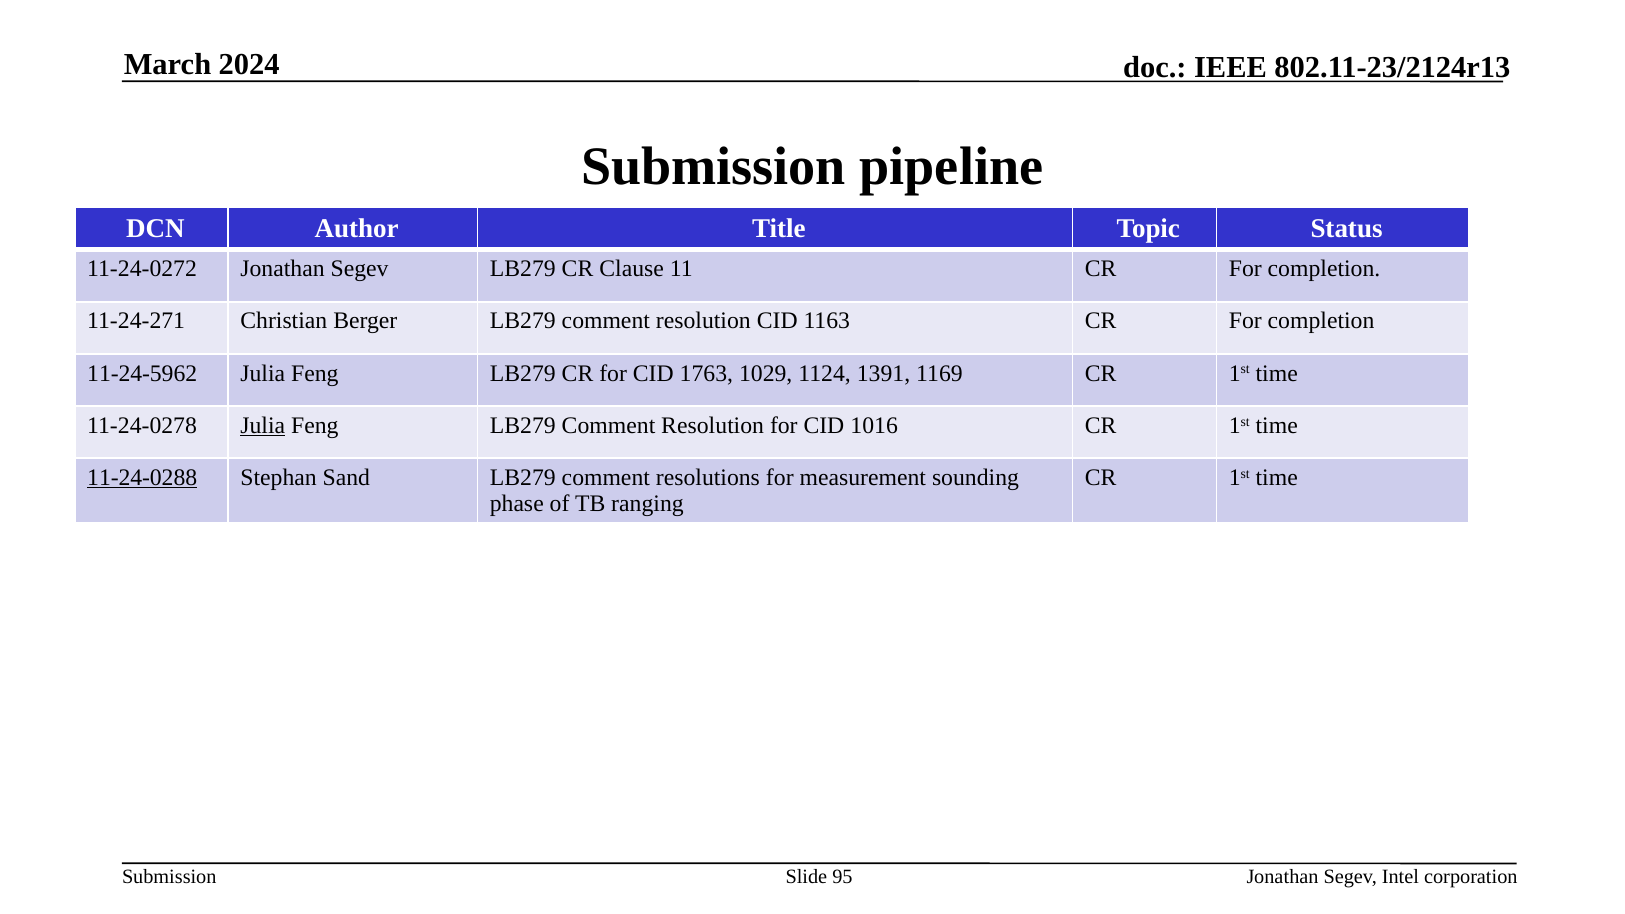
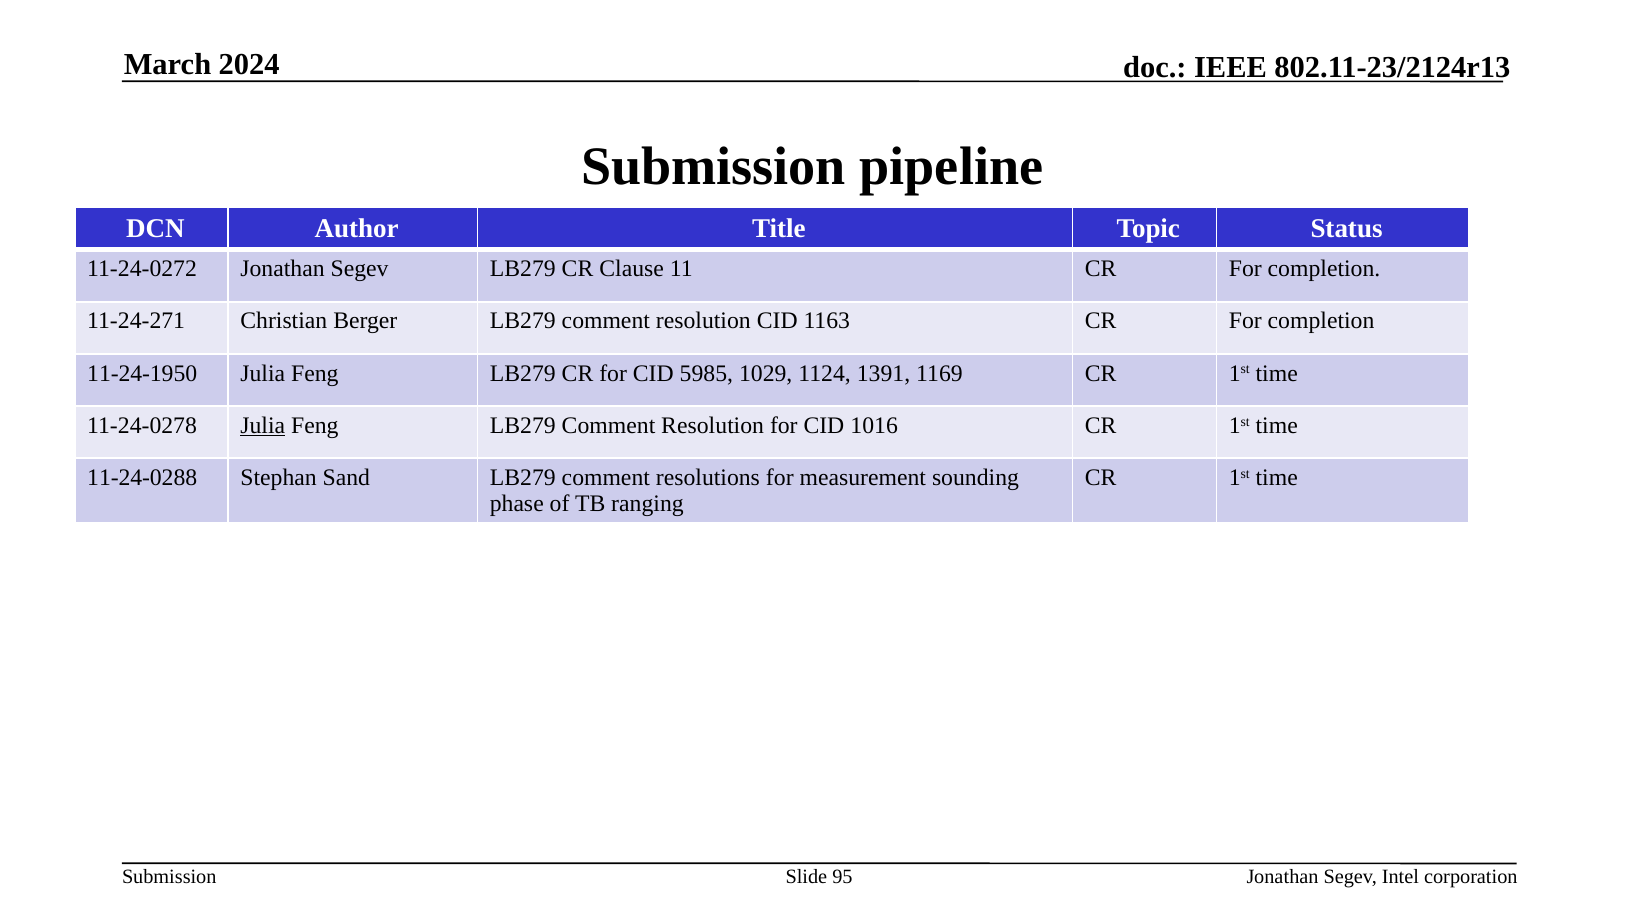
11-24-5962: 11-24-5962 -> 11-24-1950 (142, 373)
1763: 1763 -> 5985 (706, 373)
11-24-0288 underline: present -> none (142, 477)
